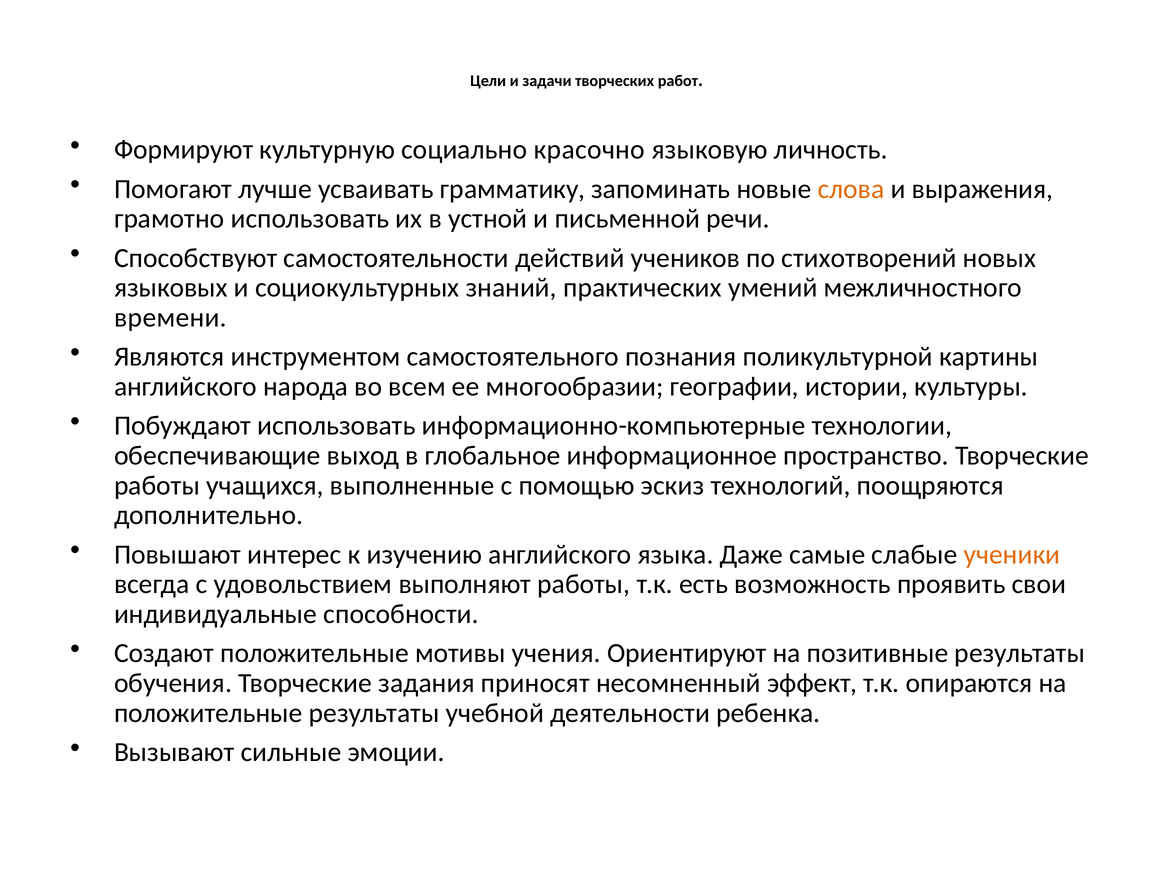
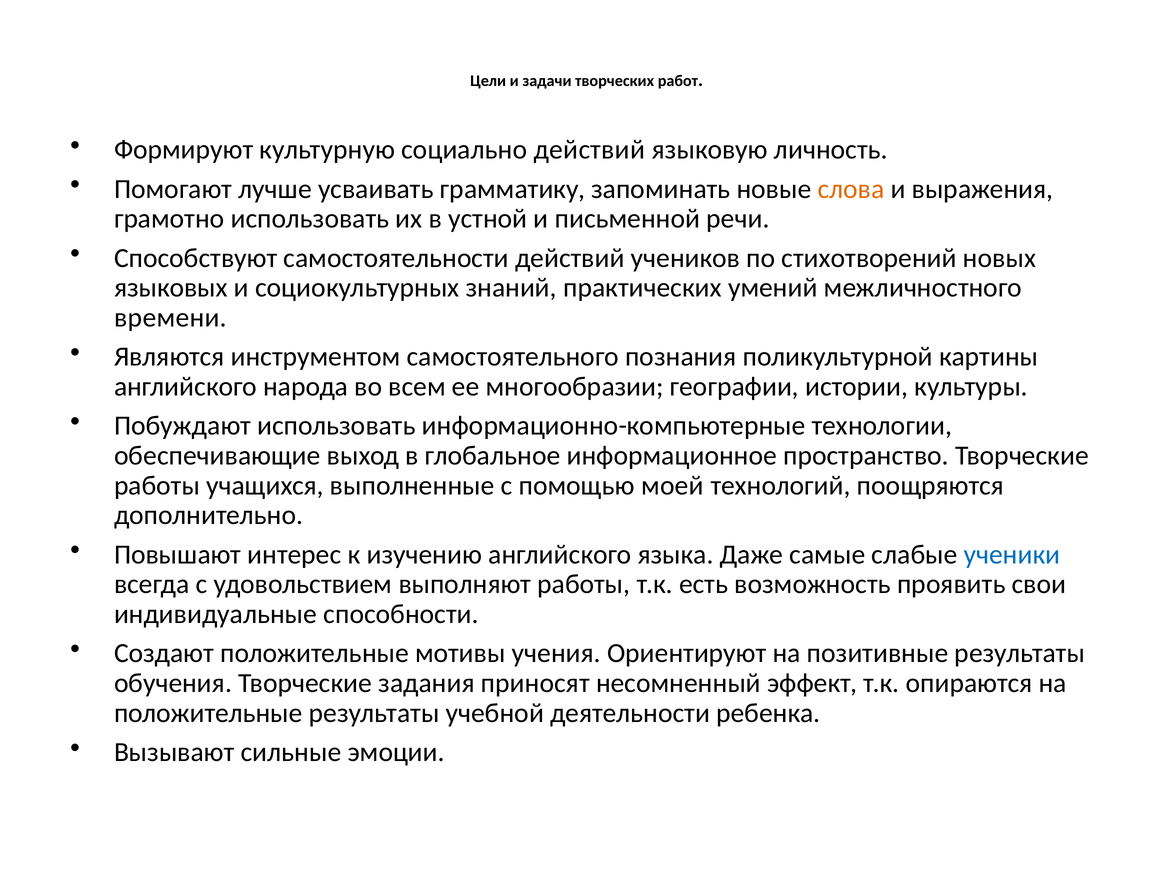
социально красочно: красочно -> действий (589, 150)
эскиз: эскиз -> моей (672, 485)
ученики colour: orange -> blue (1012, 554)
